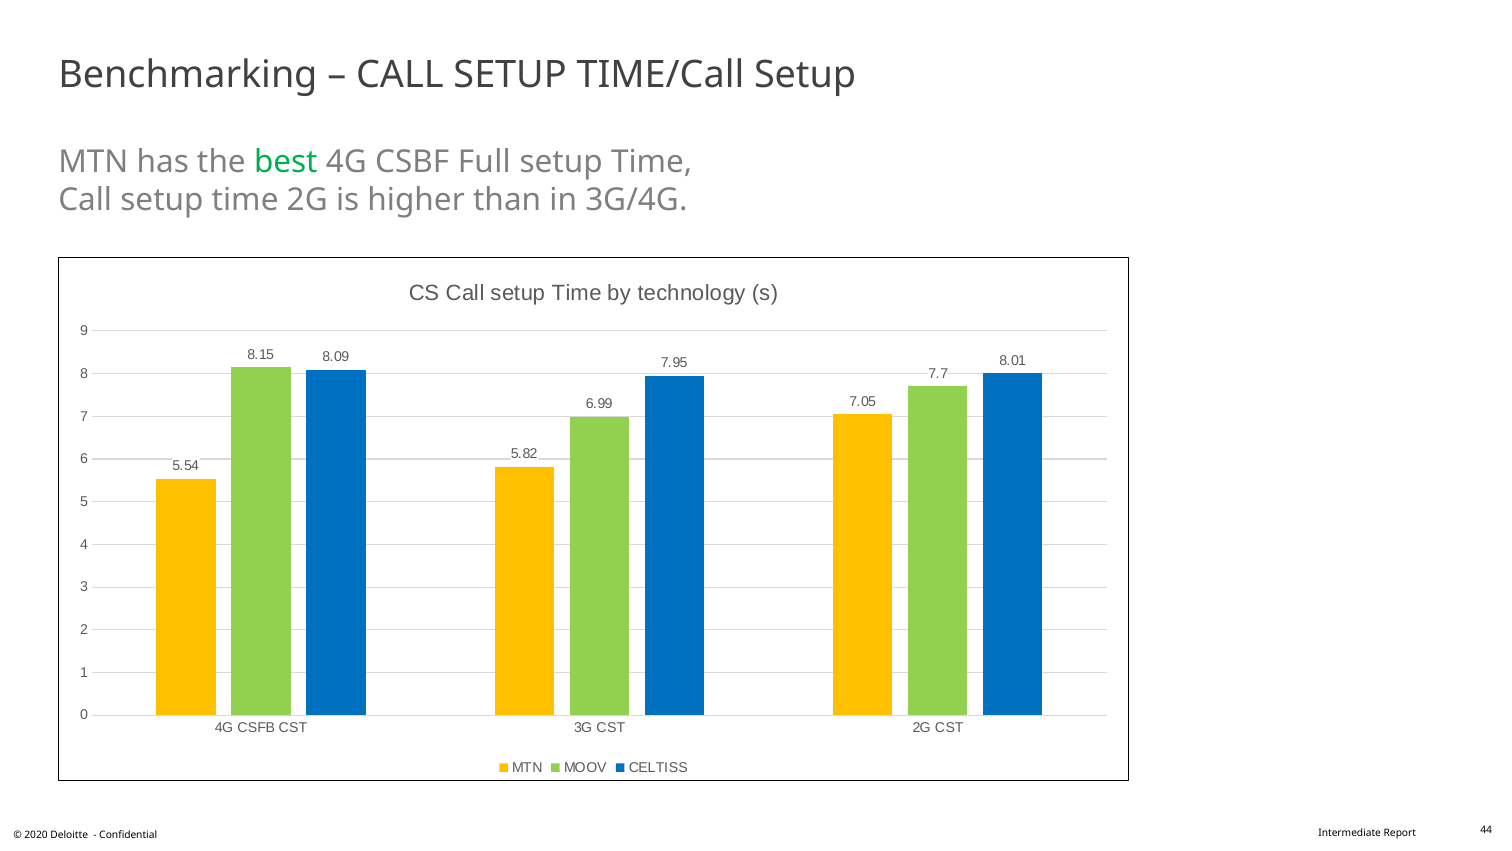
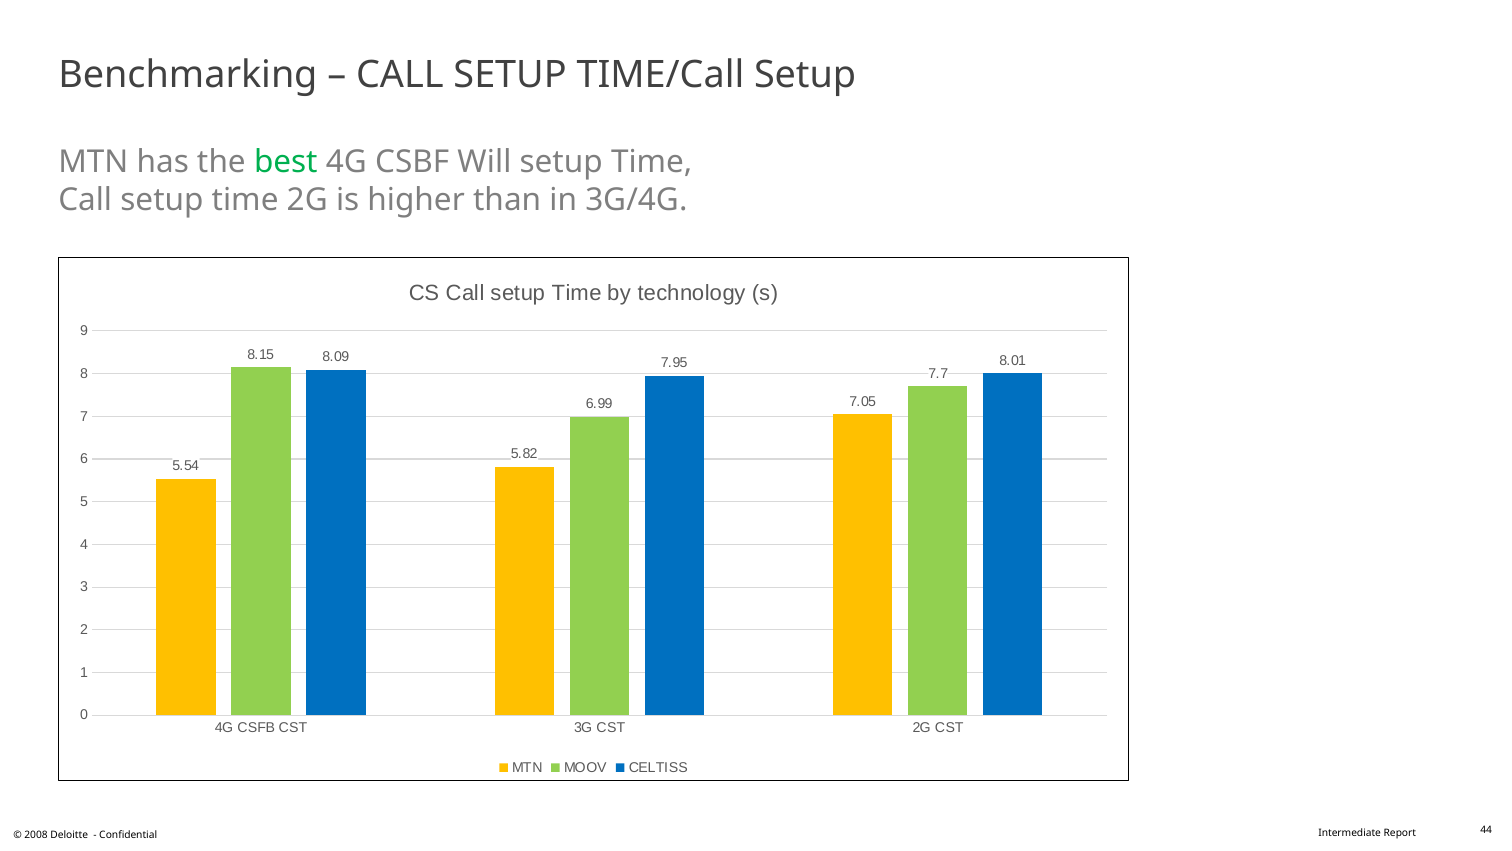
Full: Full -> Will (484, 162)
2020: 2020 -> 2008 (36, 835)
